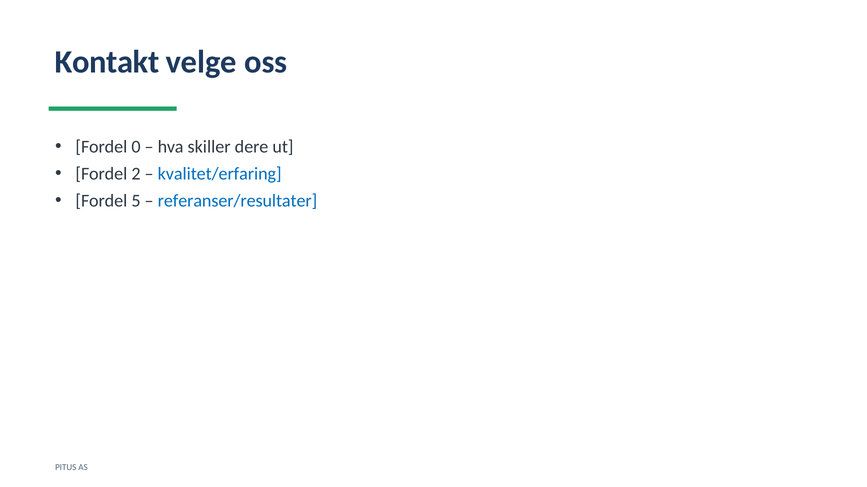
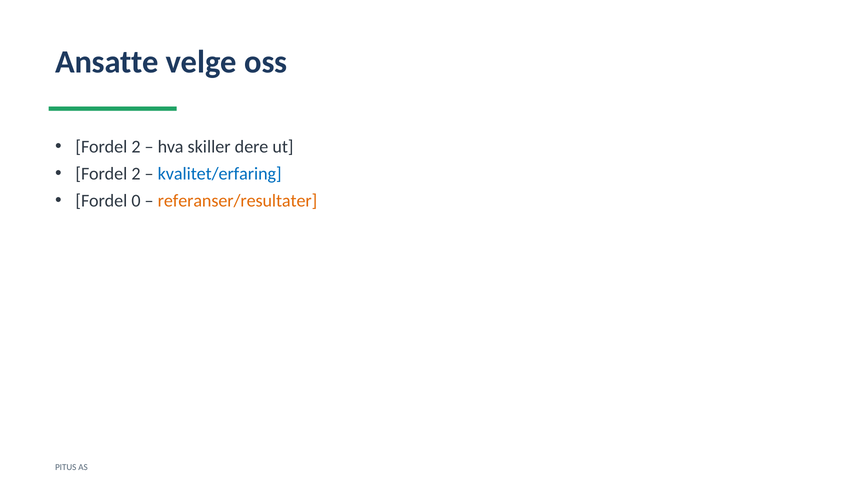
Kontakt: Kontakt -> Ansatte (107, 62)
0: 0 -> 2 (136, 147)
5: 5 -> 0 (136, 201)
referanser/resultater colour: blue -> orange (237, 201)
